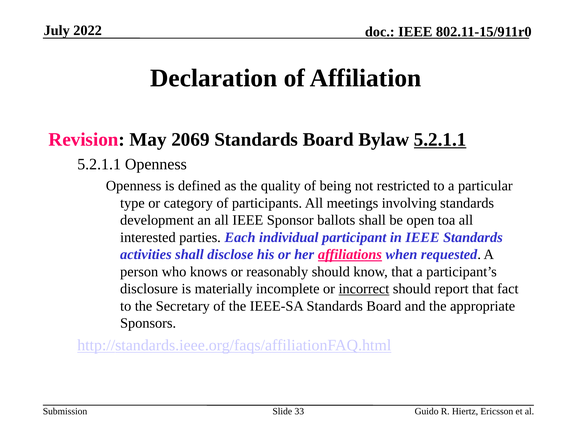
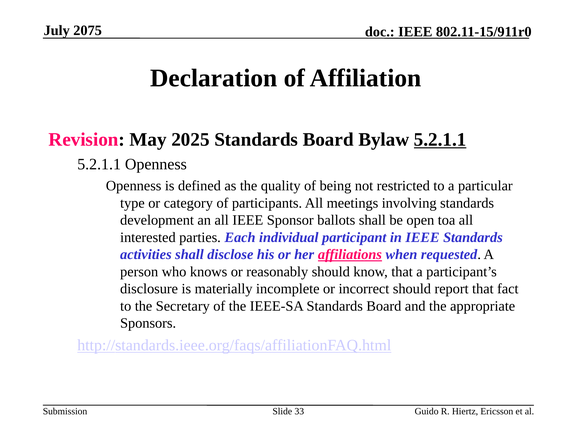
2022: 2022 -> 2075 (88, 30)
2069: 2069 -> 2025 (191, 140)
incorrect underline: present -> none (364, 289)
